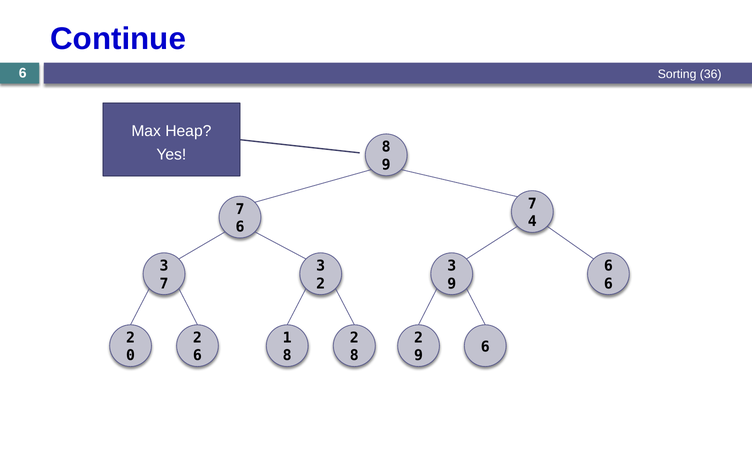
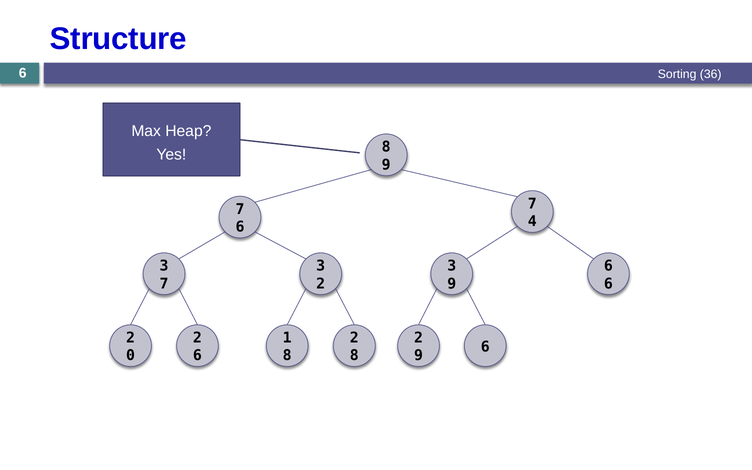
Continue: Continue -> Structure (118, 39)
